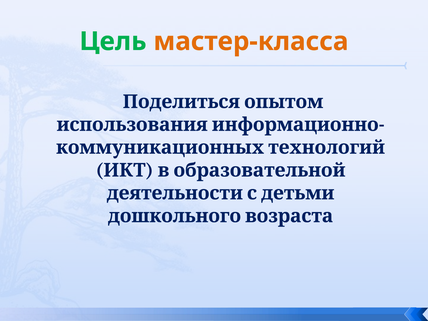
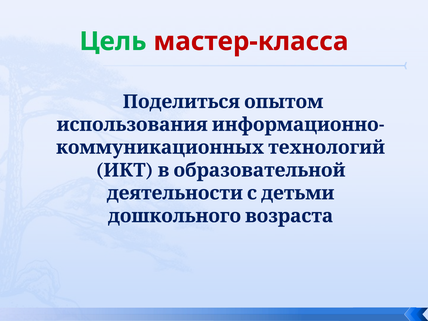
мастер-класса colour: orange -> red (251, 41)
